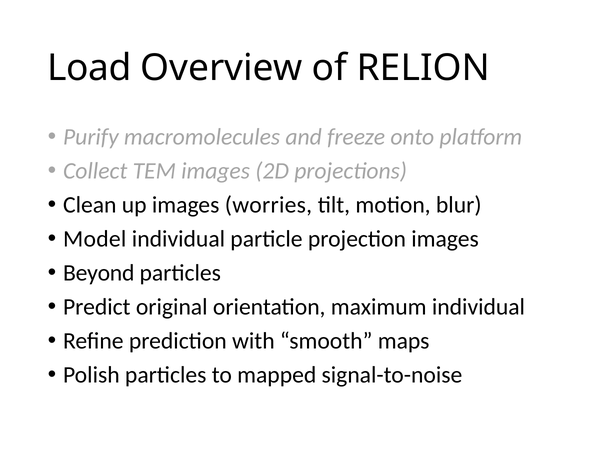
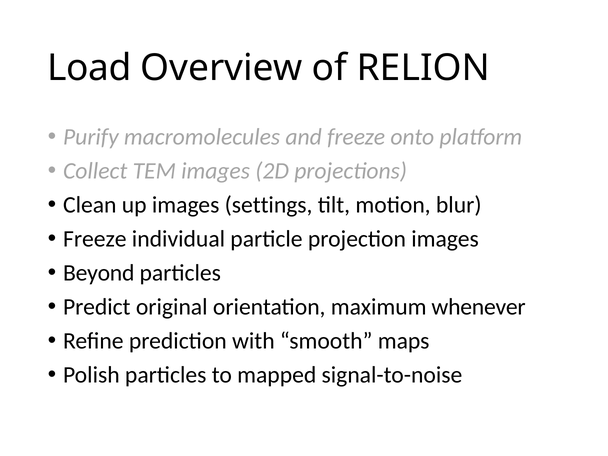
worries: worries -> settings (269, 205)
Model: Model -> Freeze (95, 239)
maximum individual: individual -> whenever (479, 307)
